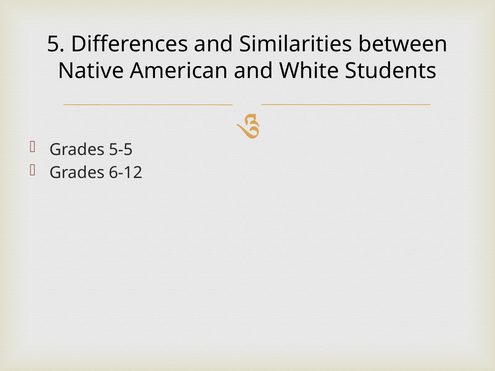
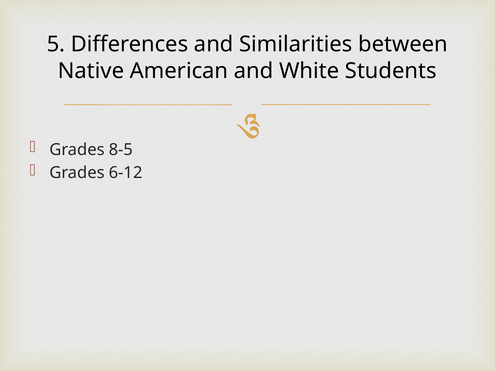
5-5: 5-5 -> 8-5 (121, 150)
